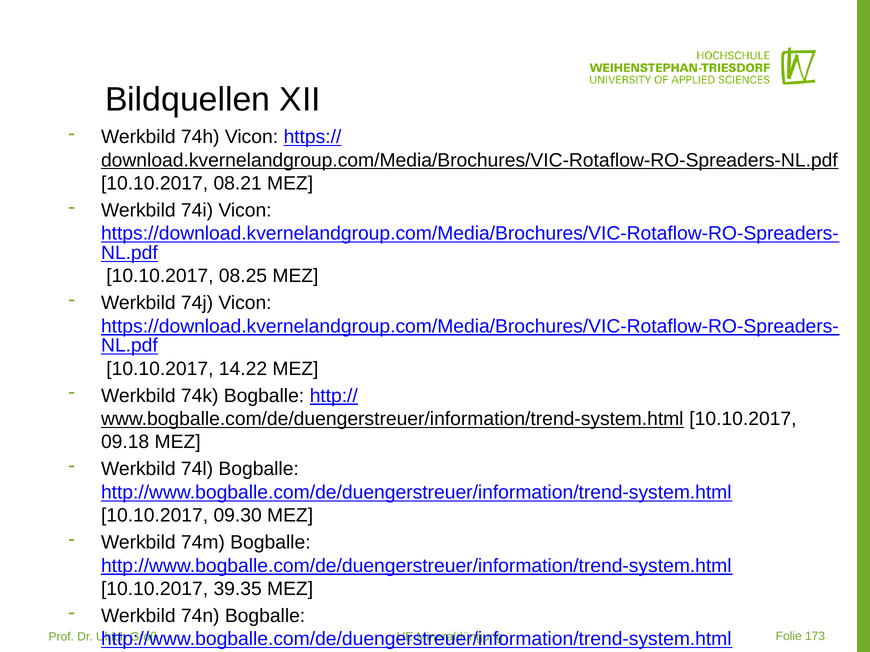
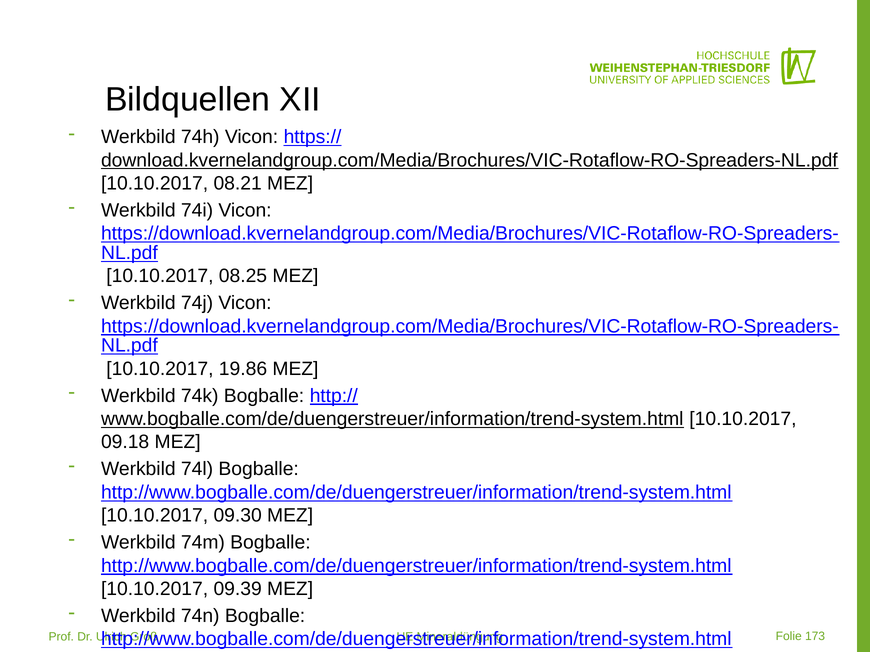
14.22: 14.22 -> 19.86 (243, 369)
39.35: 39.35 -> 09.39 (238, 589)
